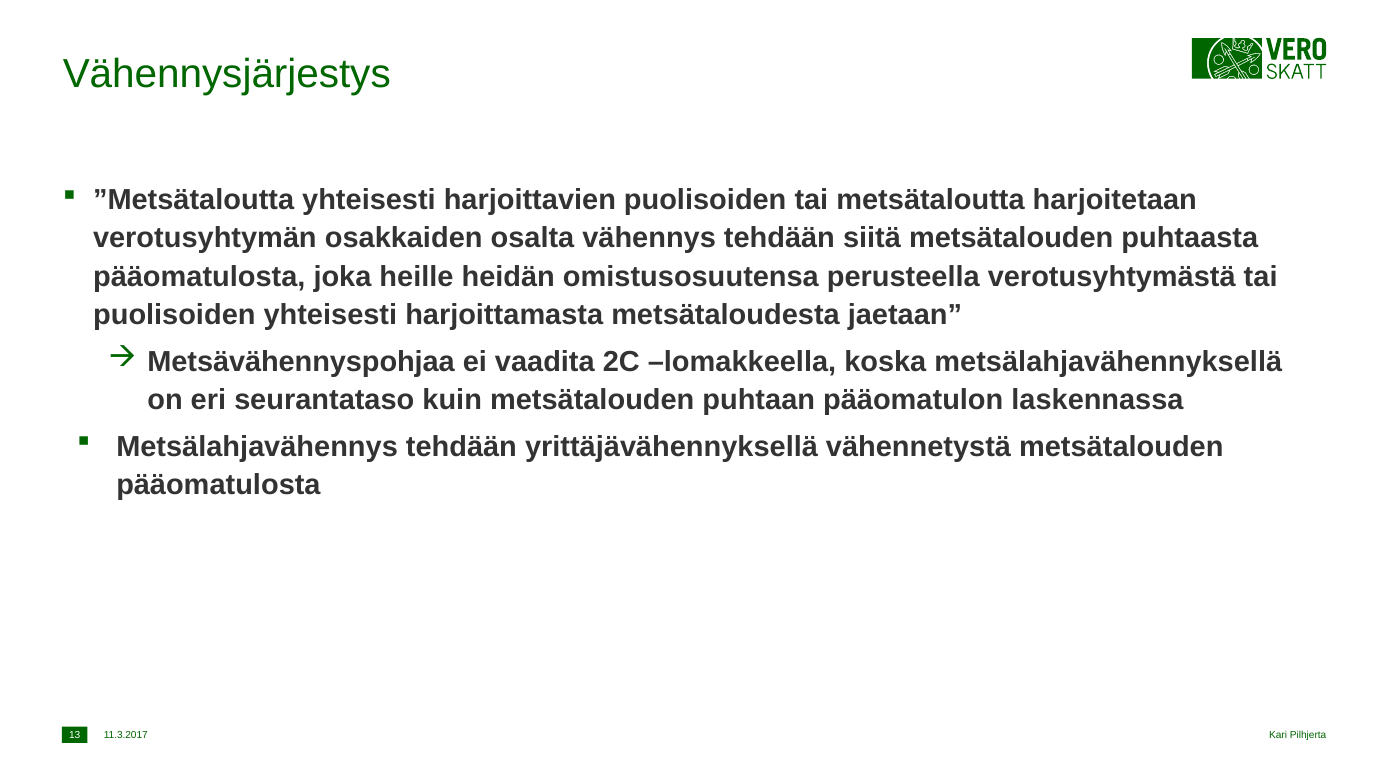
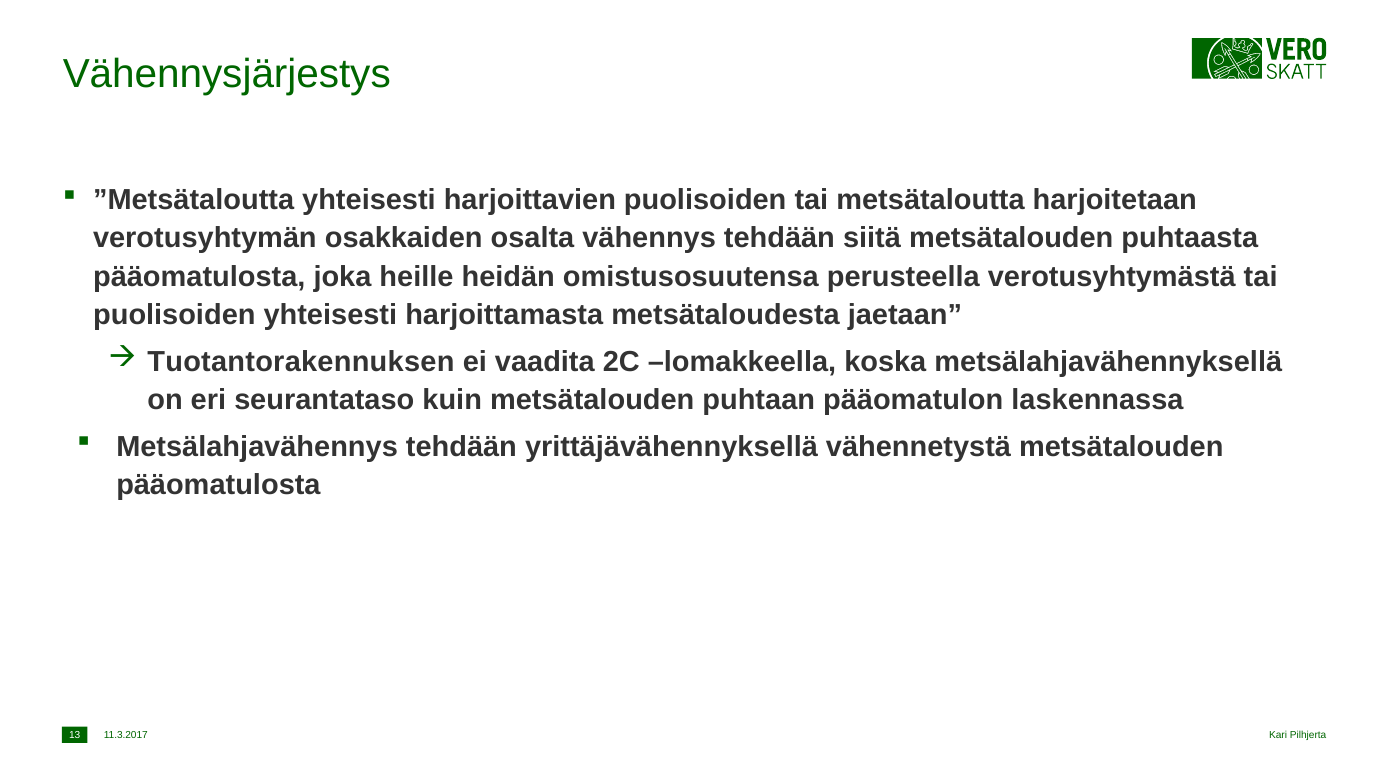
Metsävähennyspohjaa: Metsävähennyspohjaa -> Tuotantorakennuksen (301, 362)
